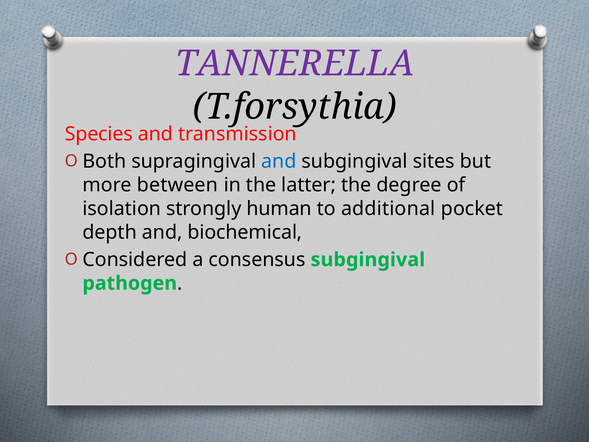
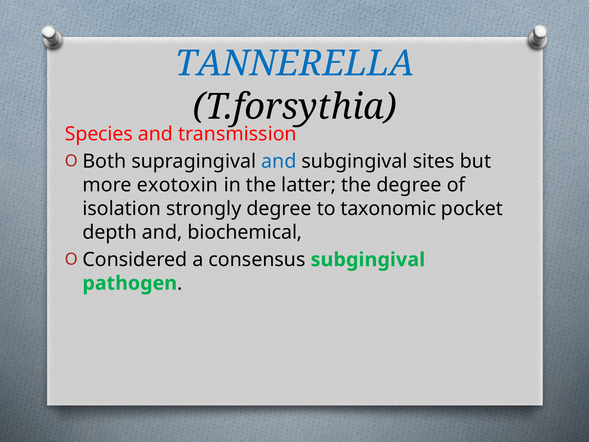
TANNERELLA colour: purple -> blue (295, 64)
between: between -> exotoxin (177, 185)
strongly human: human -> degree (279, 209)
additional: additional -> taxonomic (388, 209)
